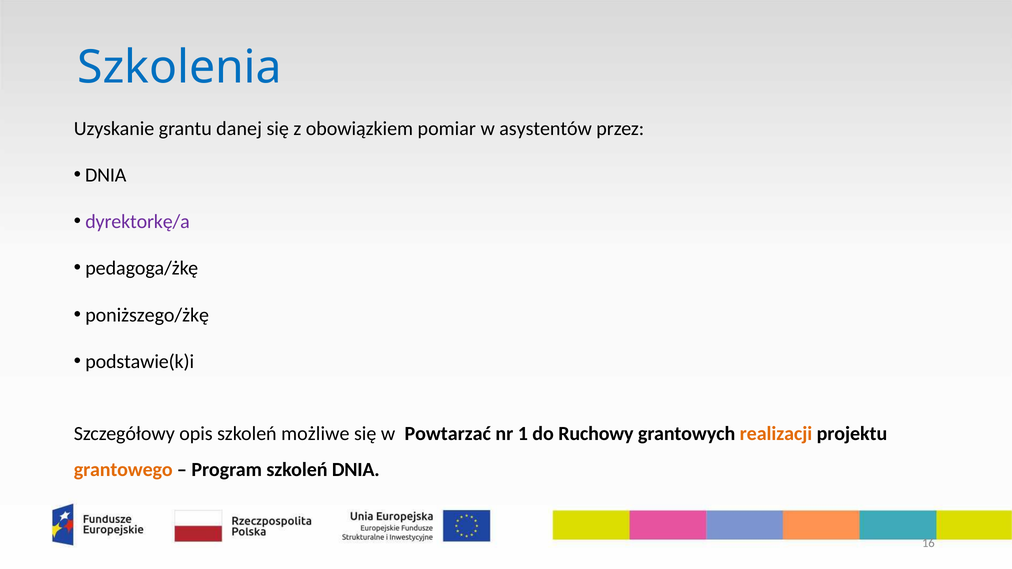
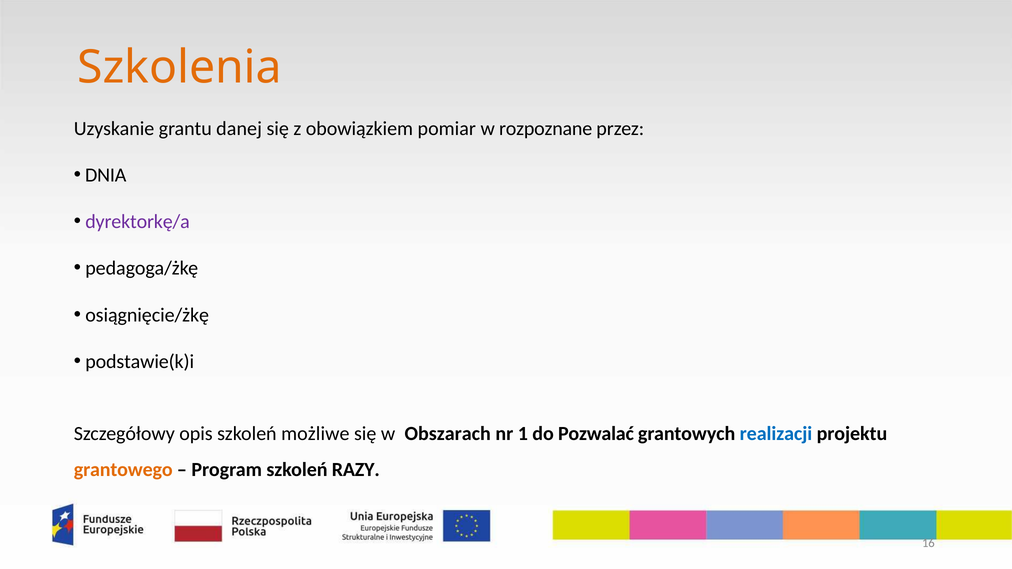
Szkolenia colour: blue -> orange (180, 68)
asystentów: asystentów -> rozpoznane (546, 129)
poniższego/żkę: poniższego/żkę -> osiągnięcie/żkę (147, 315)
Powtarzać: Powtarzać -> Obszarach (448, 434)
Ruchowy: Ruchowy -> Pozwalać (596, 434)
realizacji colour: orange -> blue (776, 434)
szkoleń DNIA: DNIA -> RAZY (356, 470)
